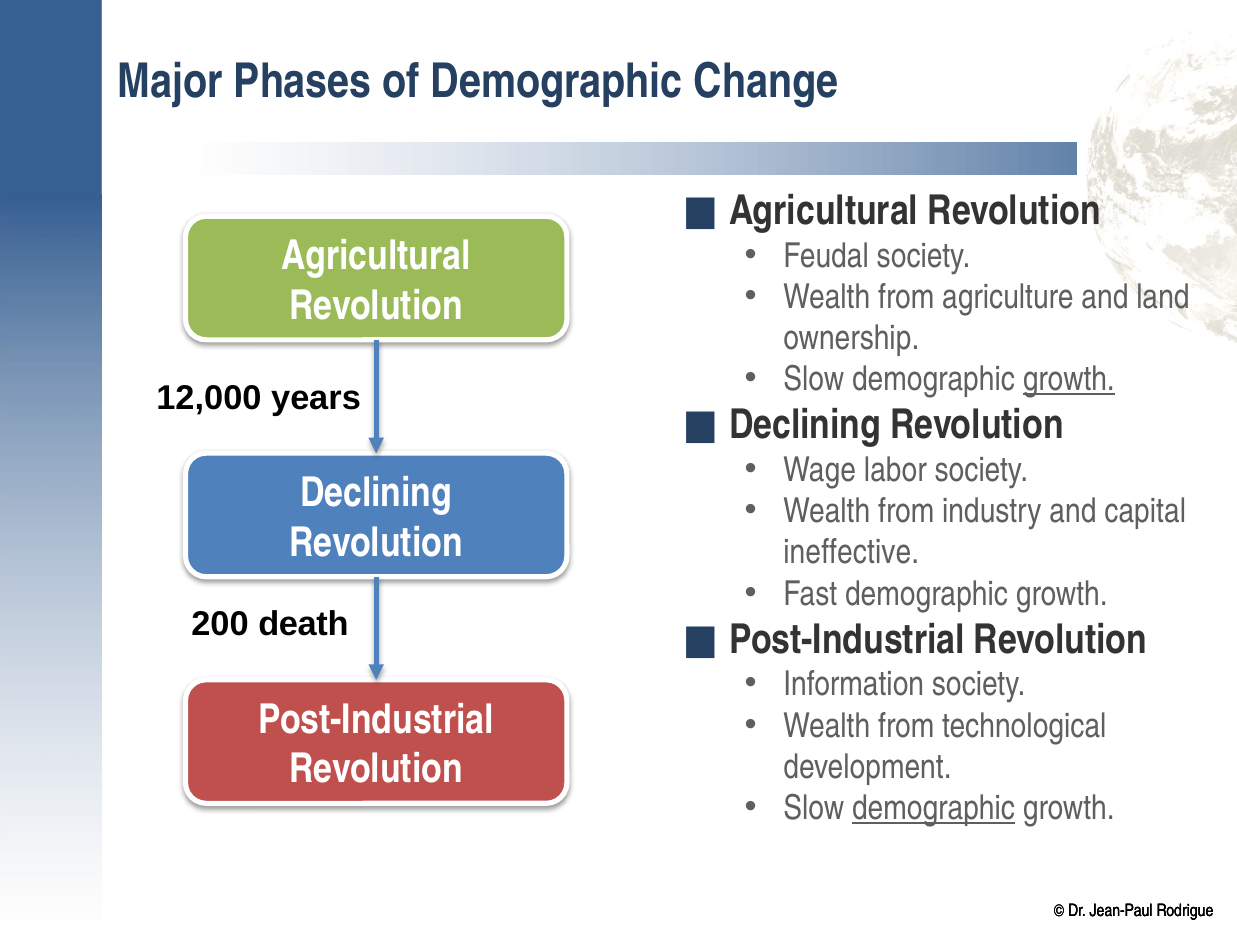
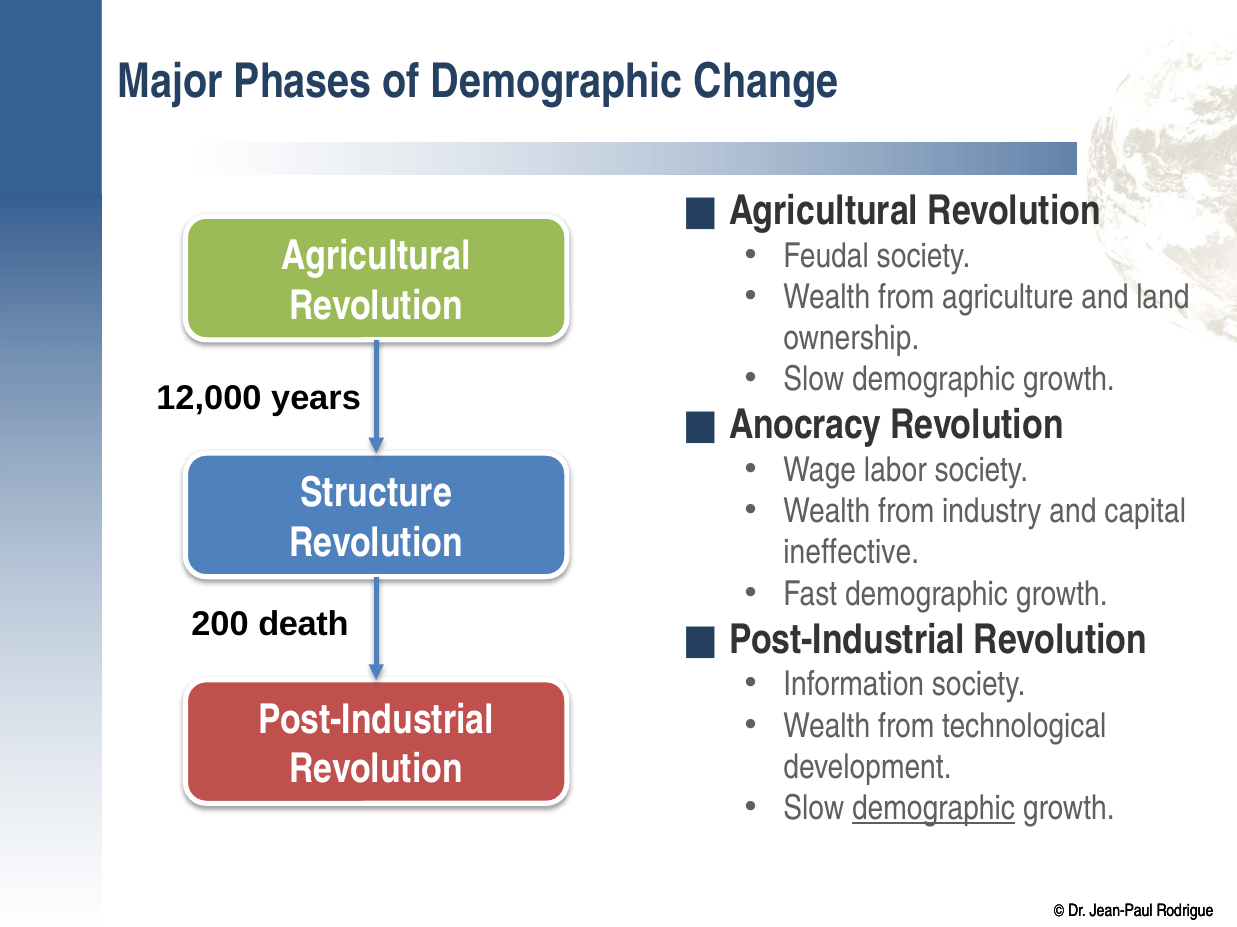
growth underline: present -> none (1069, 380)
Declining: Declining -> Anocracy (805, 426)
Declining: Declining -> Structure (376, 493)
